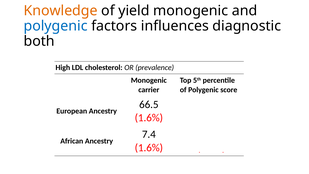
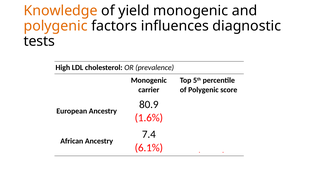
polygenic colour: blue -> orange (56, 26)
both: both -> tests (39, 41)
66.5: 66.5 -> 80.9 (149, 104)
1.6%: 1.6% -> 6.1% (149, 148)
